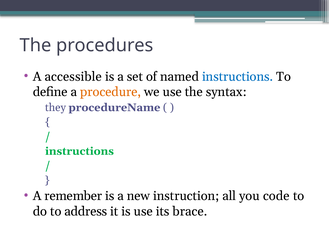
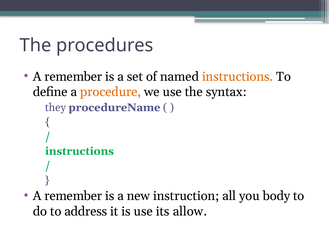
accessible: accessible -> remember (73, 77)
instructions colour: blue -> orange (238, 77)
code: code -> body (276, 196)
brace: brace -> allow (190, 211)
